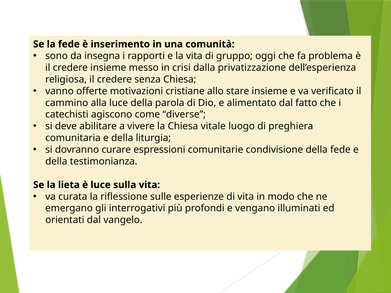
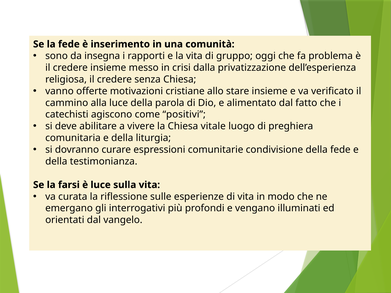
diverse: diverse -> positivi (184, 115)
lieta: lieta -> farsi (69, 185)
